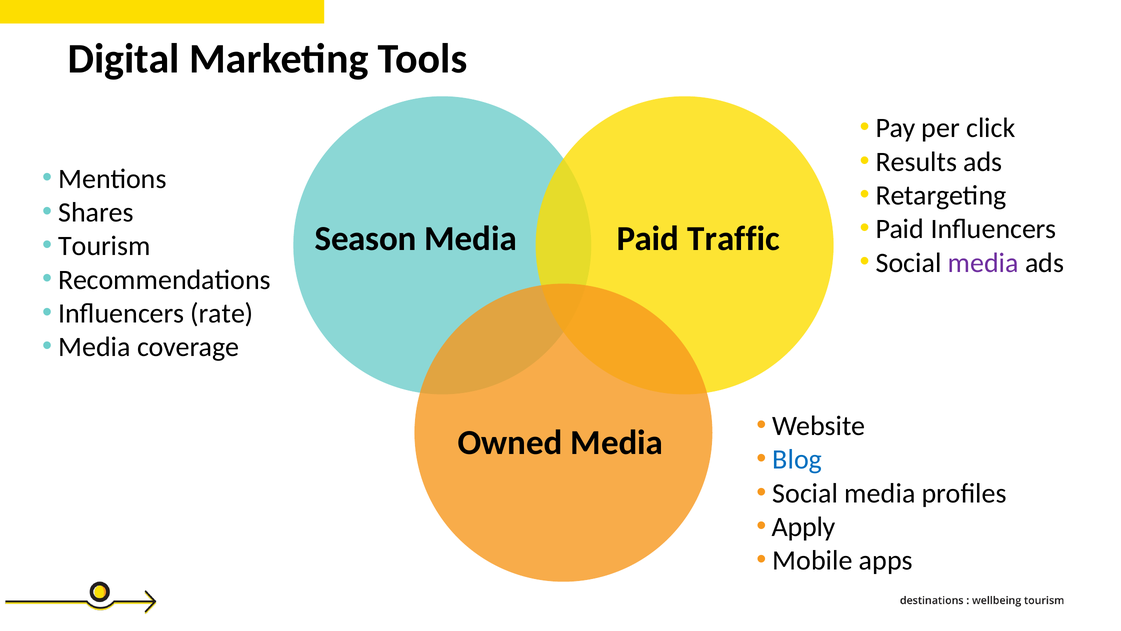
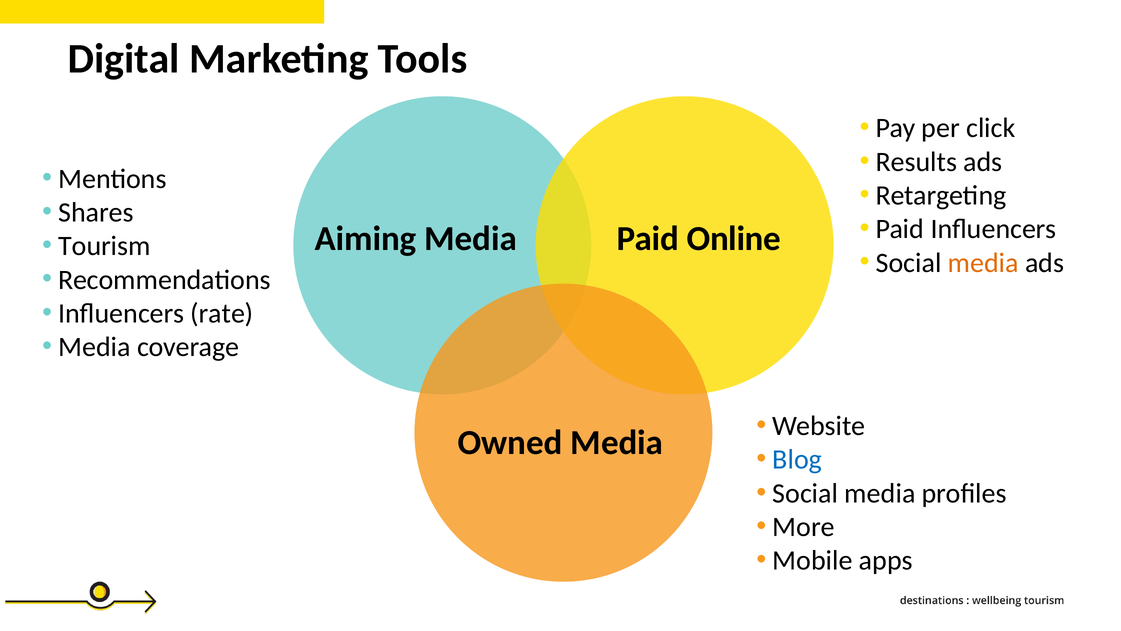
Season: Season -> Aiming (366, 239)
Traffic: Traffic -> Online (734, 239)
media colour: purple -> orange (983, 263)
Apply: Apply -> More (804, 527)
